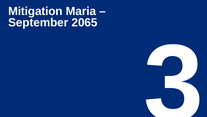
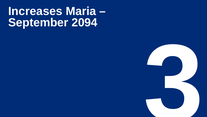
Mitigation: Mitigation -> Increases (35, 11)
2065: 2065 -> 2094 (84, 22)
